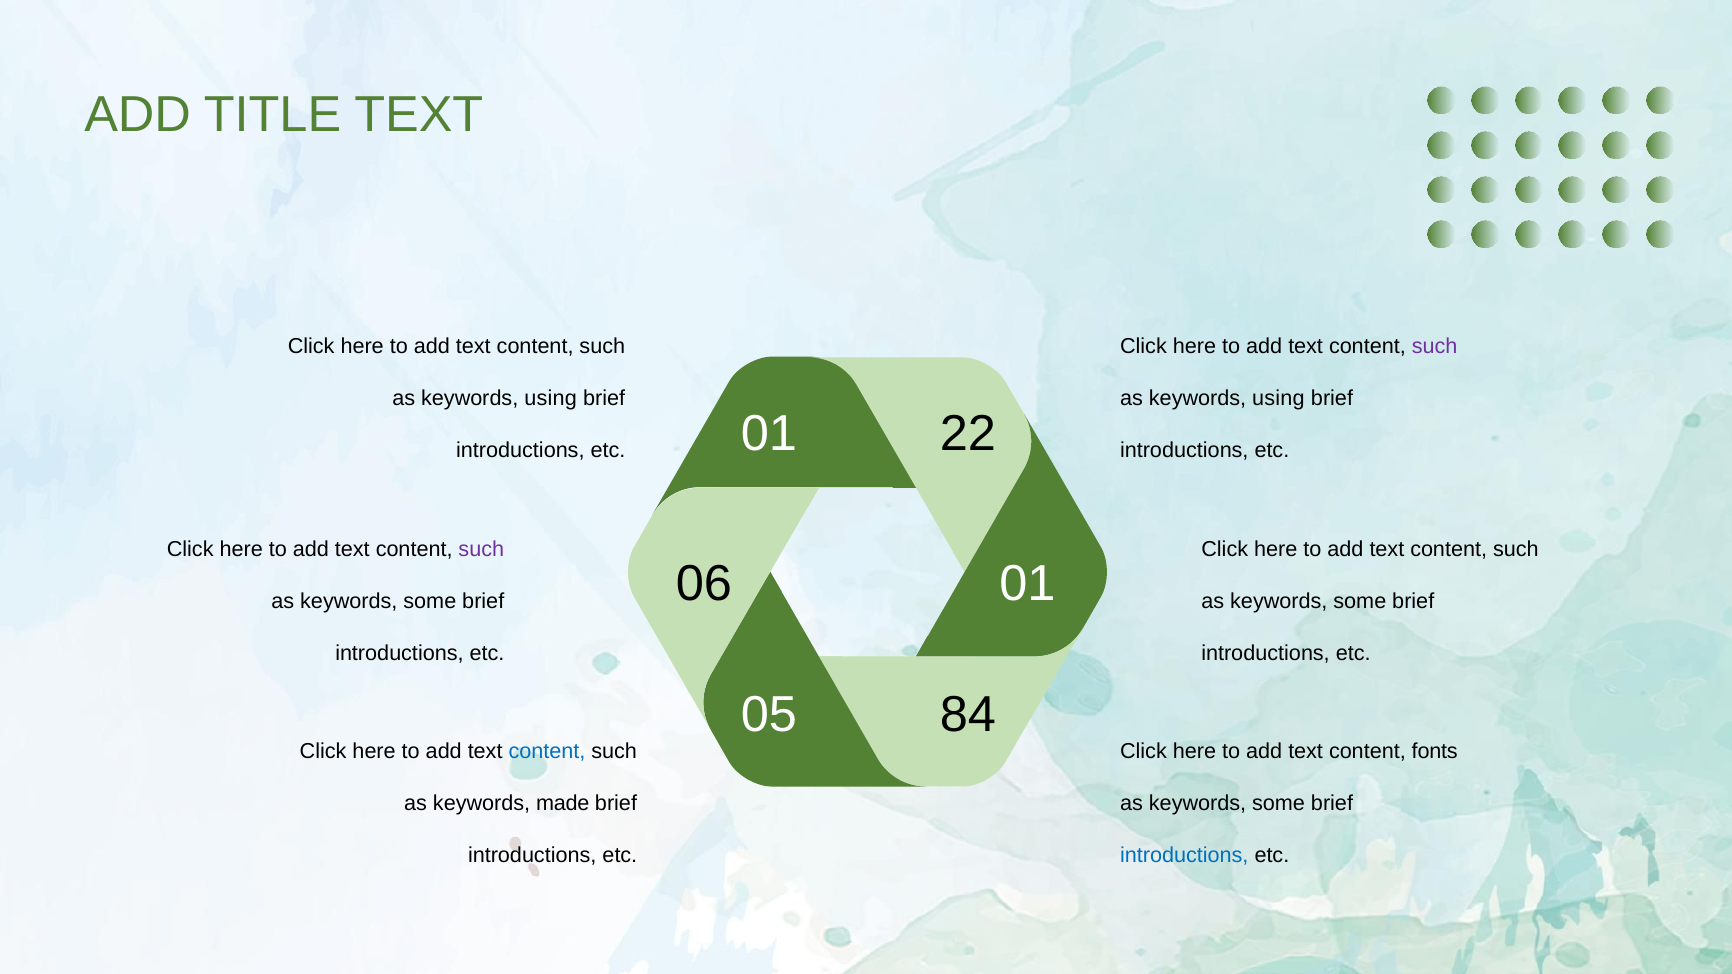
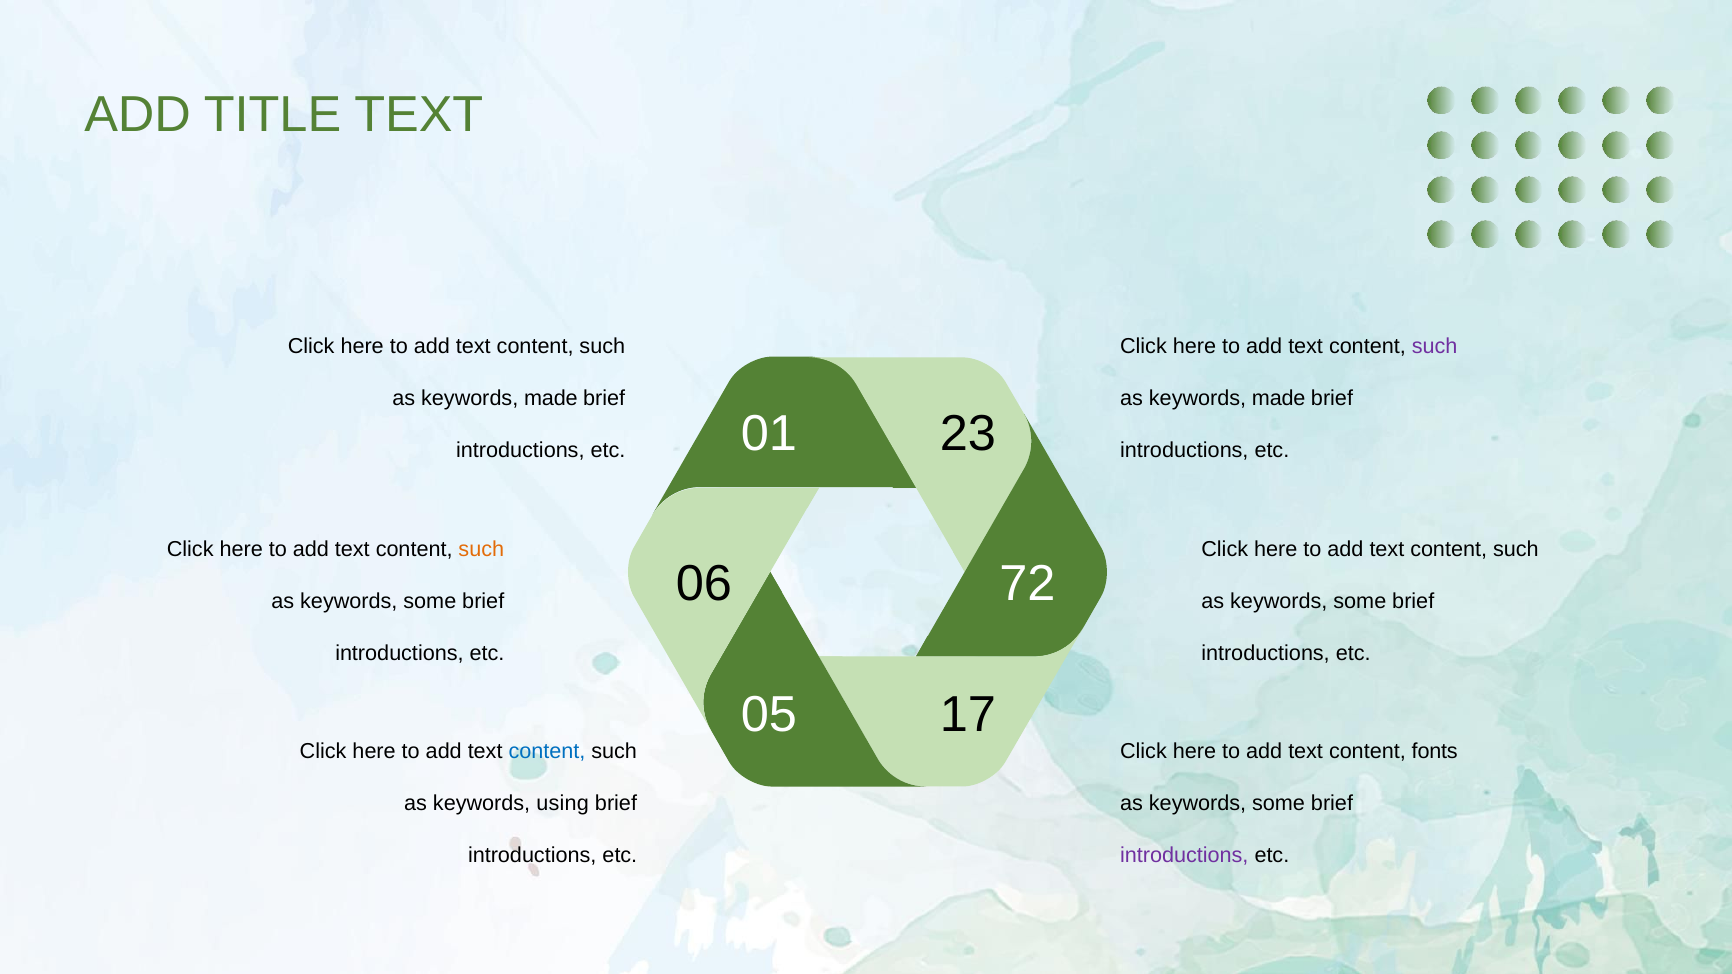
using: using -> made (551, 399)
using: using -> made (1279, 399)
22: 22 -> 23 (968, 434)
such colour: purple -> orange (481, 549)
06 01: 01 -> 72 (1028, 584)
84: 84 -> 17 (968, 715)
made: made -> using (563, 804)
introductions colour: blue -> purple (1184, 856)
